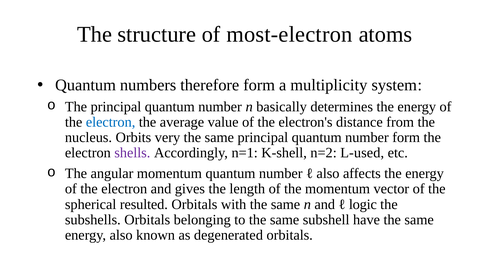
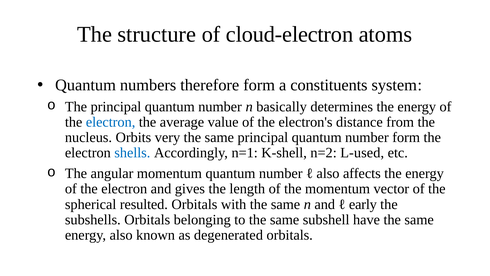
most-electron: most-electron -> cloud-electron (290, 34)
multiplicity: multiplicity -> constituents (329, 85)
shells colour: purple -> blue (132, 153)
logic: logic -> early (363, 204)
